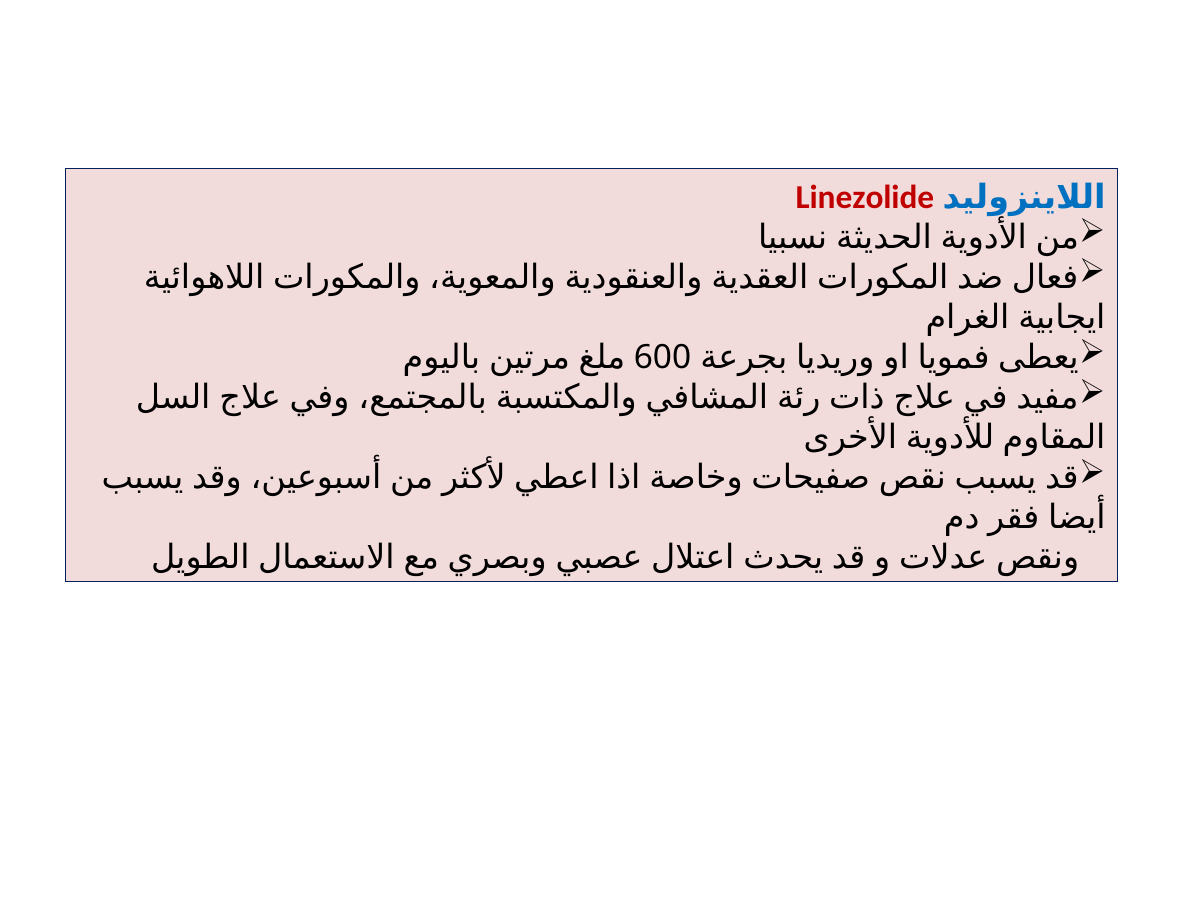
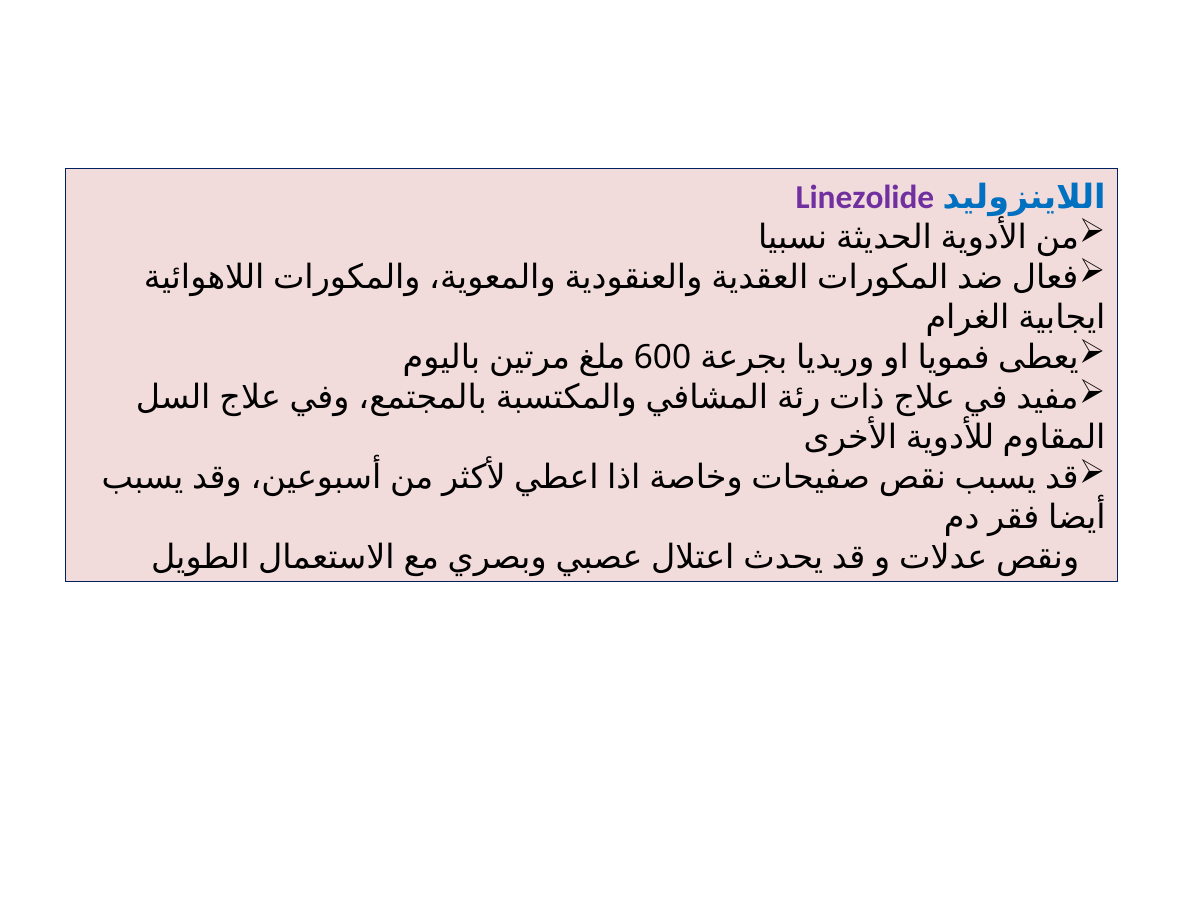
Linezolide colour: red -> purple (865, 197)
